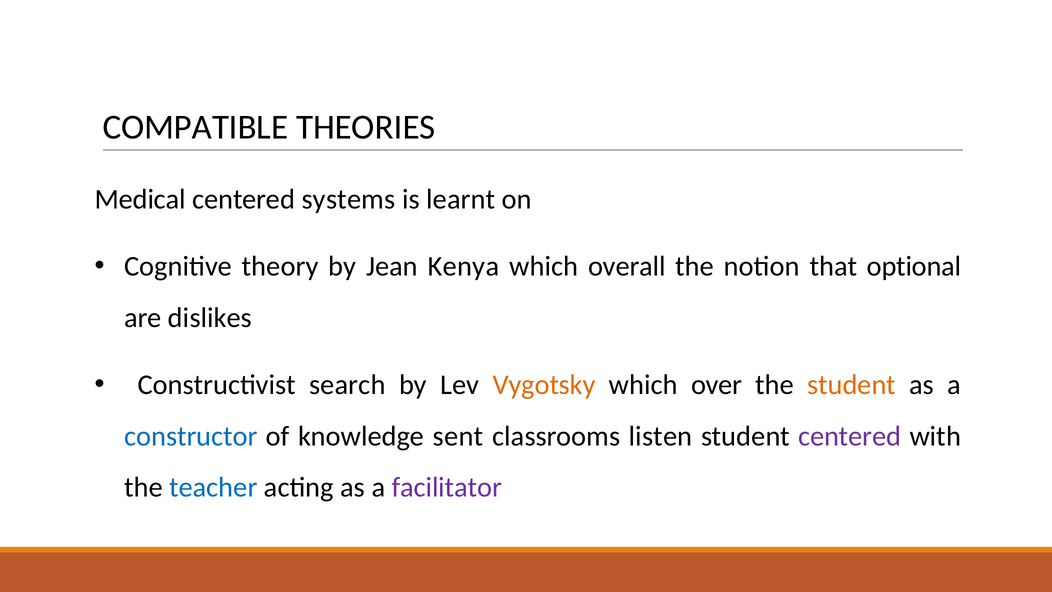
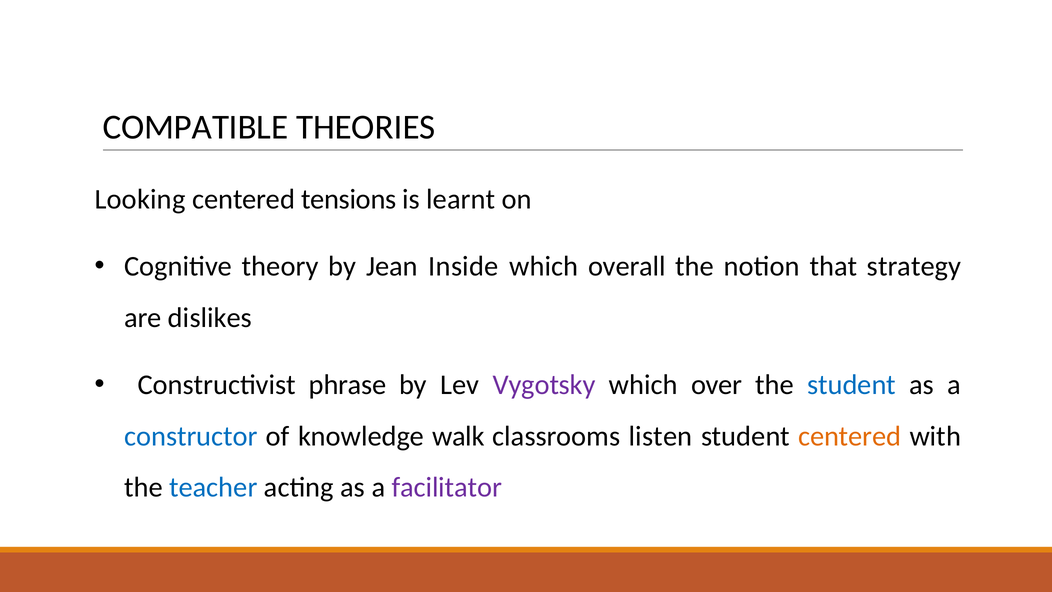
Medical: Medical -> Looking (140, 199)
systems: systems -> tensions (349, 199)
Kenya: Kenya -> Inside (464, 266)
optional: optional -> strategy (914, 266)
search: search -> phrase (348, 385)
Vygotsky colour: orange -> purple (544, 385)
student colour: orange -> blue (852, 385)
sent: sent -> walk (458, 436)
centered colour: purple -> orange (850, 436)
